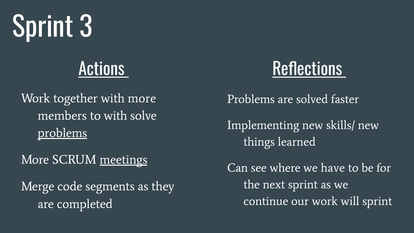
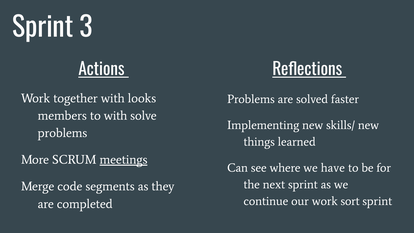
with more: more -> looks (142, 98)
problems underline: present -> none (62, 133)
will: will -> sort (350, 201)
